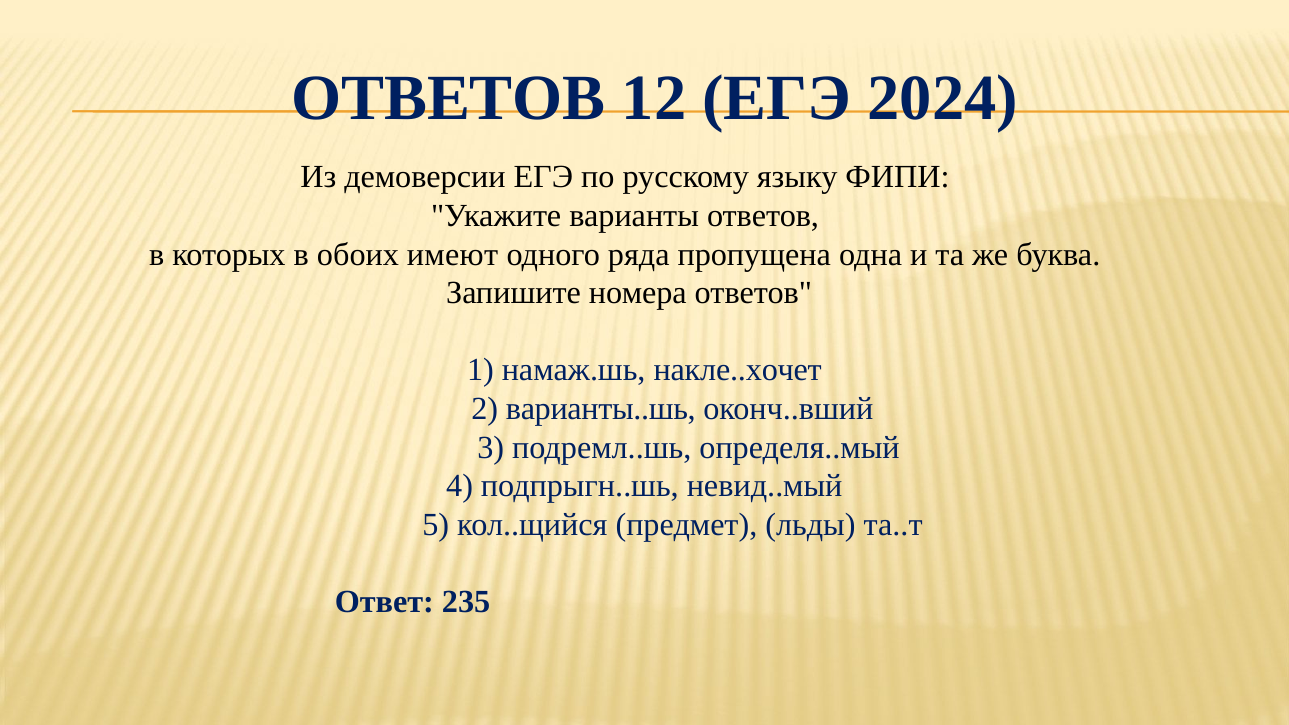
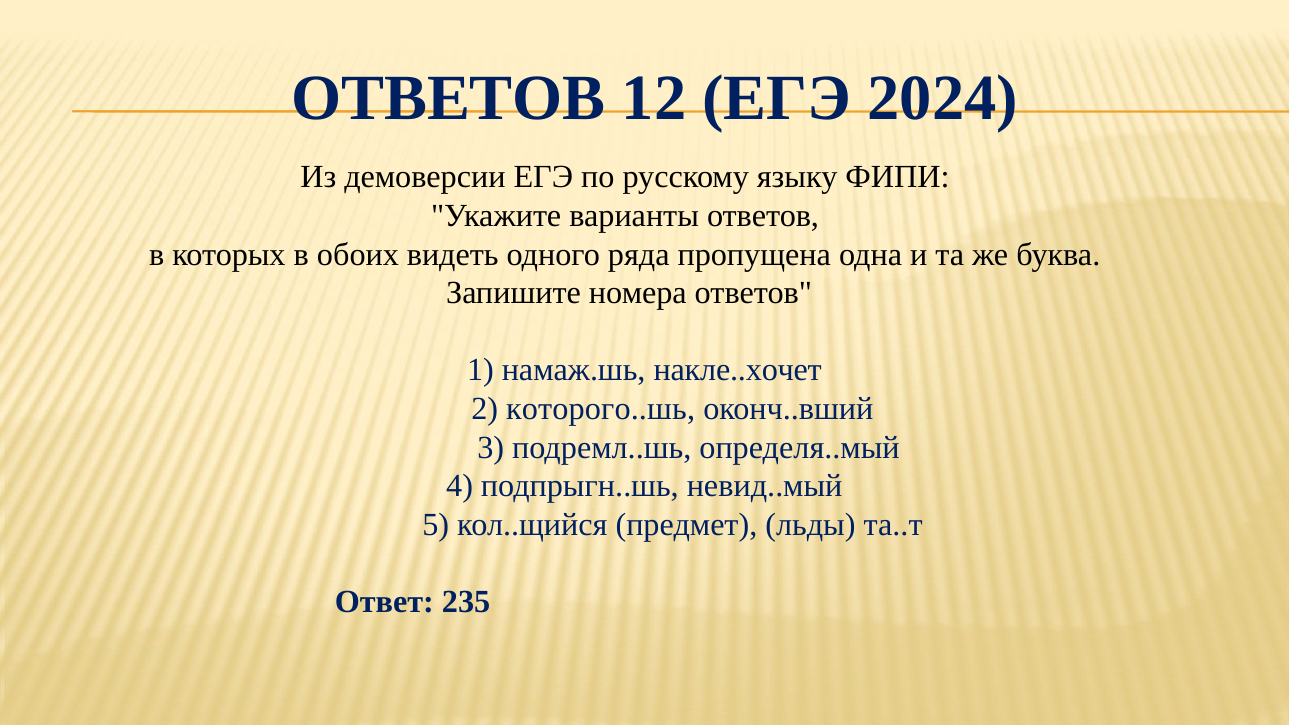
имеют: имеют -> видеть (453, 255)
варианты..шь: варианты..шь -> которого..шь (601, 409)
